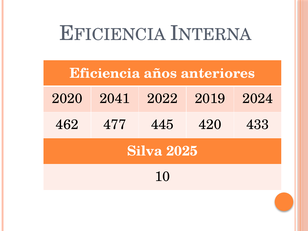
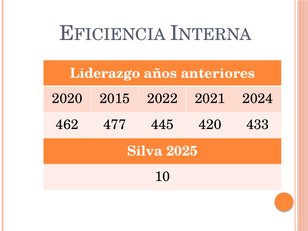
Eficiencia: Eficiencia -> Liderazgo (105, 73)
2041: 2041 -> 2015 (115, 99)
2019: 2019 -> 2021 (210, 99)
